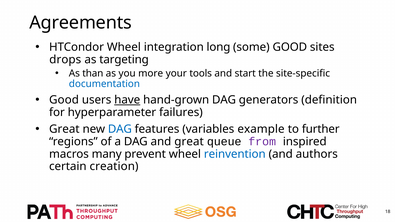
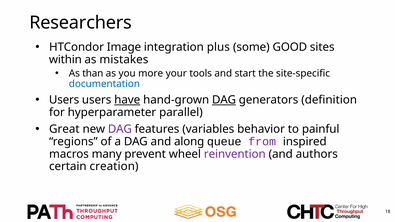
Agreements: Agreements -> Researchers (81, 23)
HTCondor Wheel: Wheel -> Image (124, 47)
long: long -> plus (218, 47)
drops: drops -> within (65, 60)
targeting: targeting -> mistakes (124, 60)
Good: Good -> Users (64, 100)
DAG underline: none -> present (224, 100)
failures: failures -> parallel (181, 112)
DAG colour: blue -> purple (120, 129)
example: example -> behavior (261, 129)
further: further -> painful (321, 129)
and great: great -> along (189, 142)
reinvention colour: blue -> purple (235, 154)
